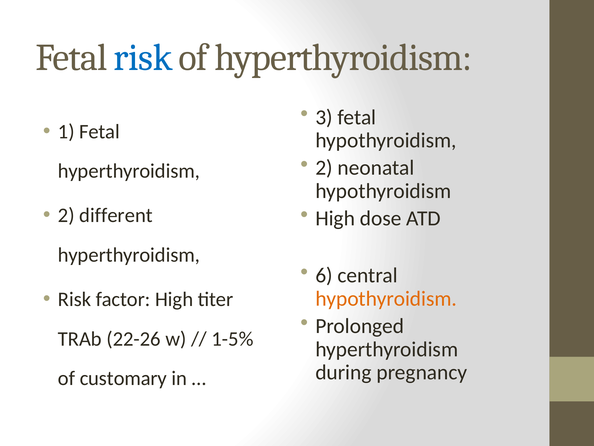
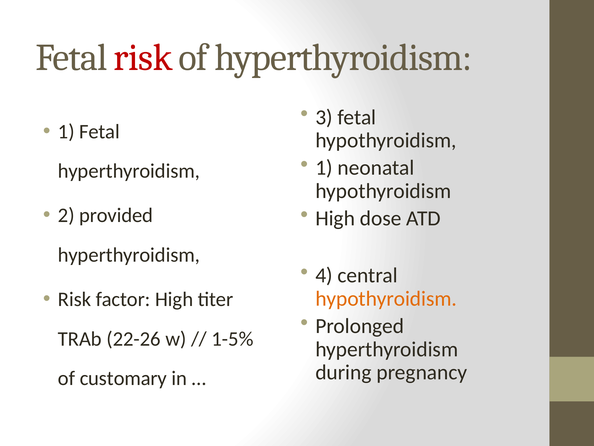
risk colour: blue -> red (143, 58)
2: 2 -> 1 (324, 168)
different: different -> provided (116, 215)
6: 6 -> 4 (324, 275)
